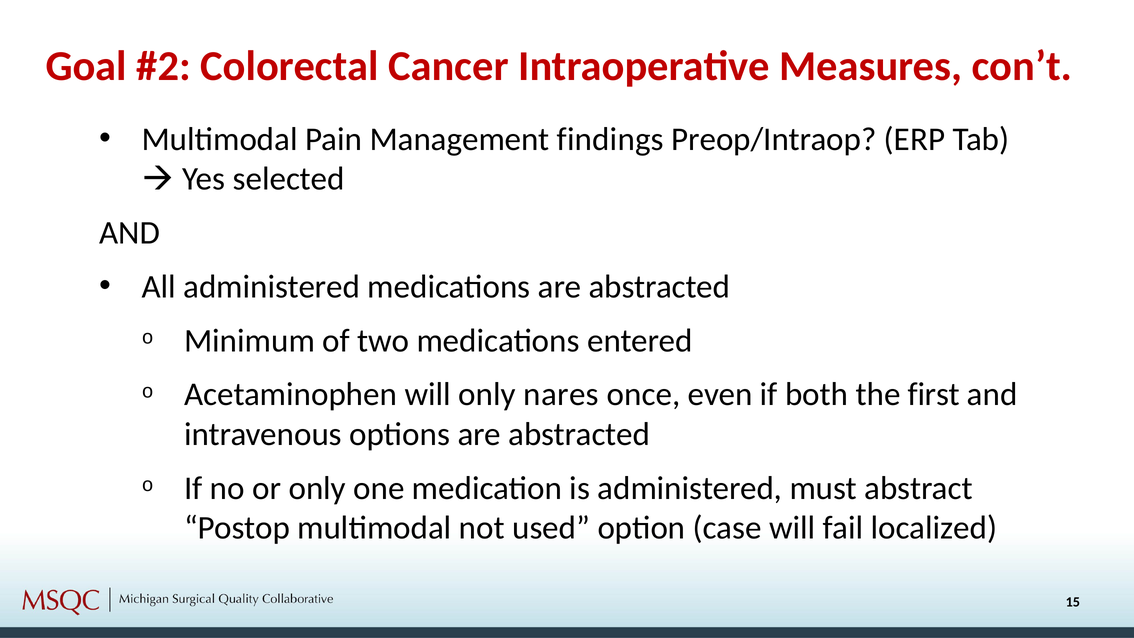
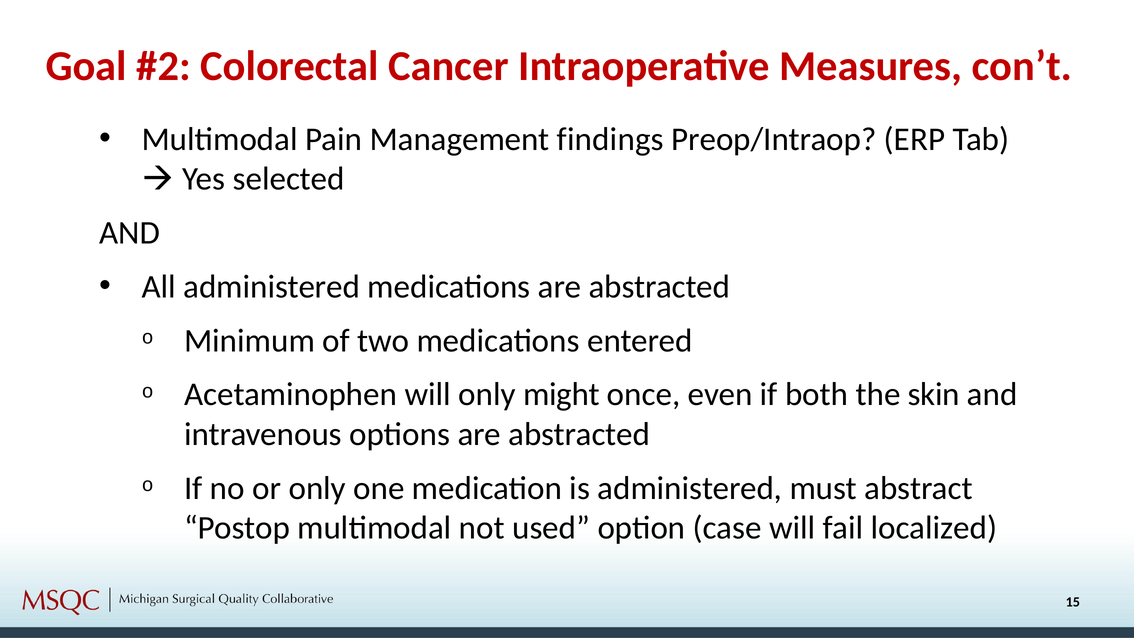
nares: nares -> might (561, 394)
first: first -> skin (934, 394)
